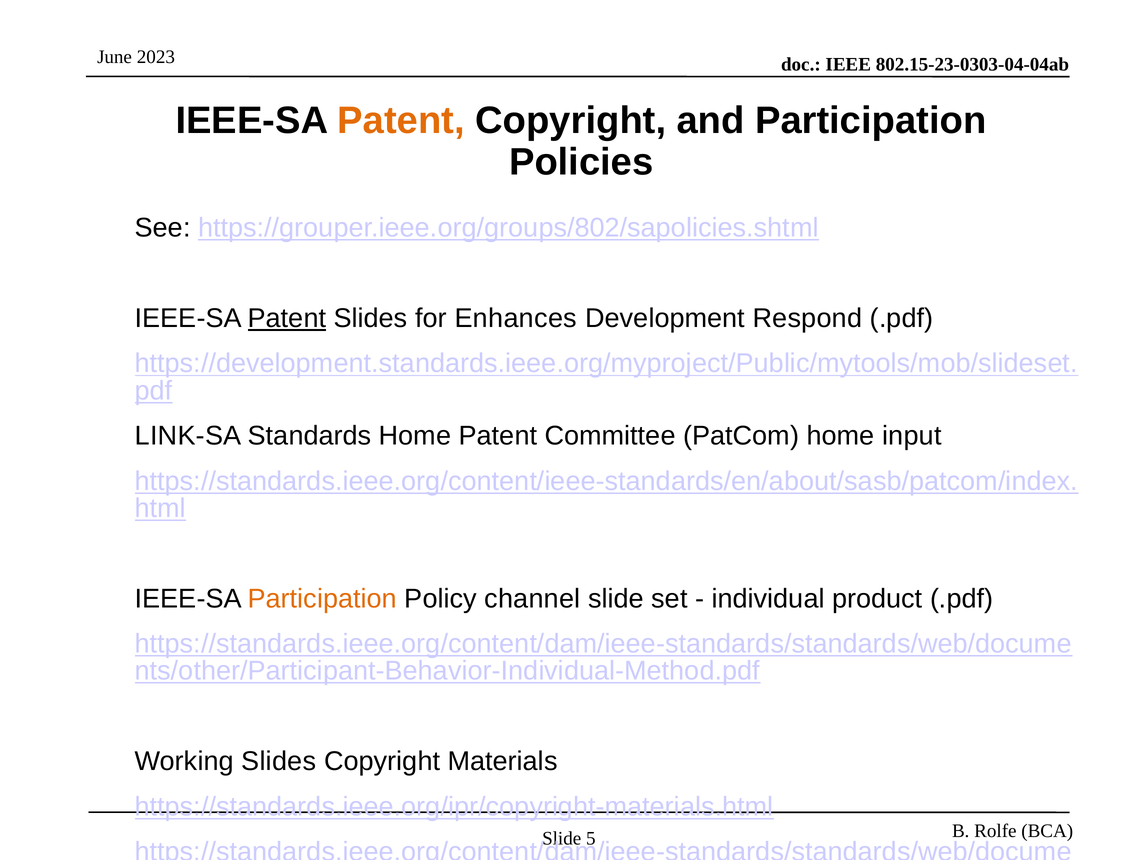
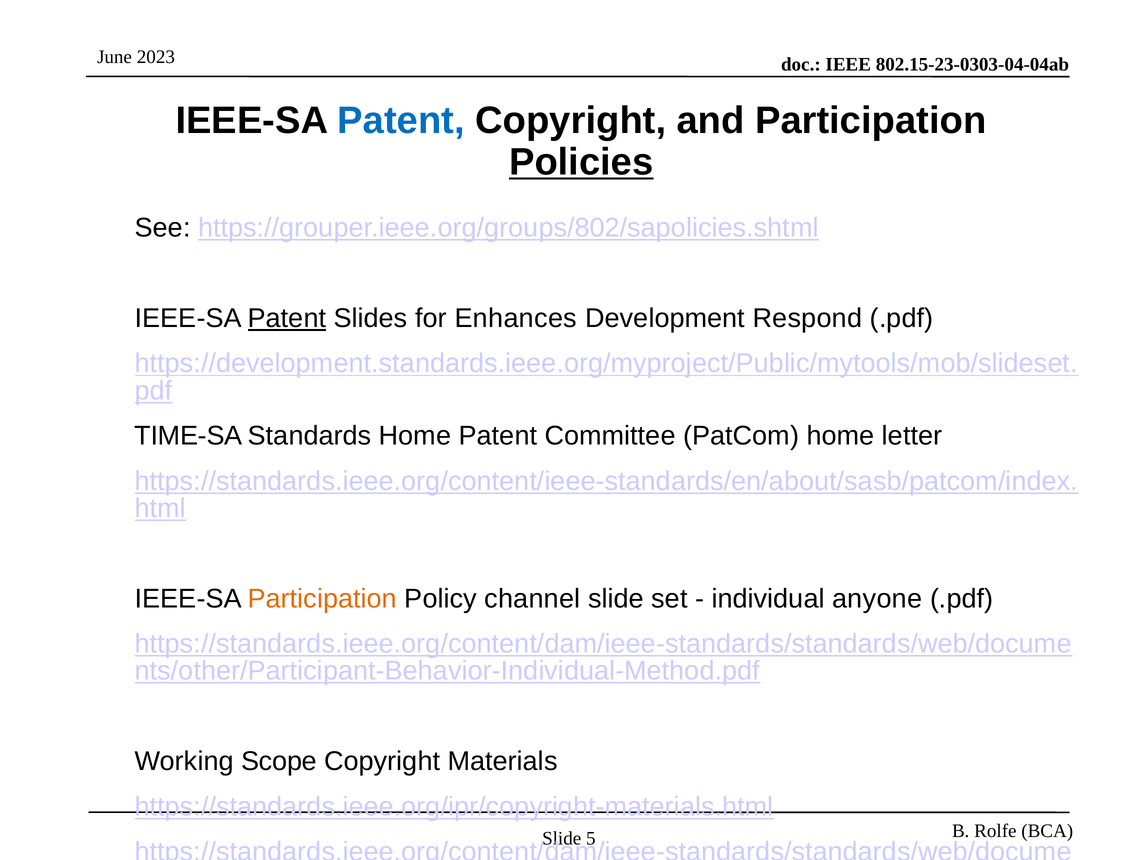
Patent colour: orange -> blue (401, 121)
Policies underline: none -> present (581, 162)
LINK-SA: LINK-SA -> TIME-SA (188, 436)
input: input -> letter (912, 436)
product: product -> anyone (877, 598)
Working Slides: Slides -> Scope (279, 761)
